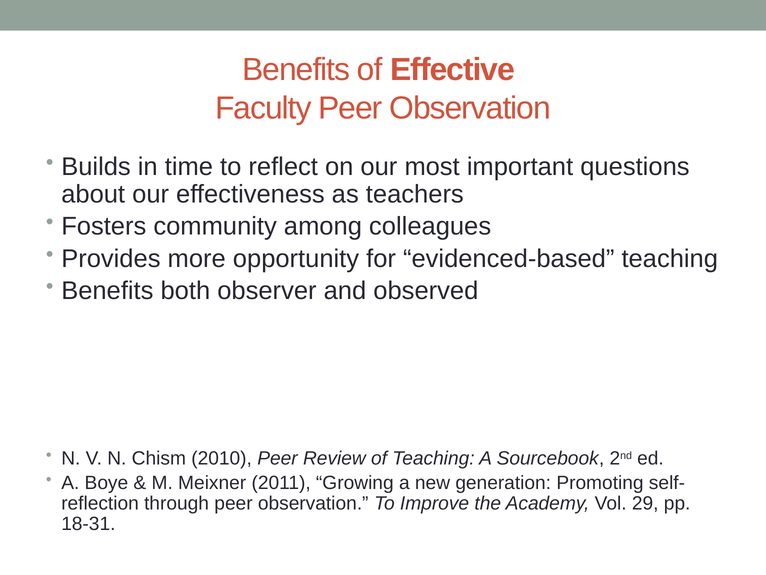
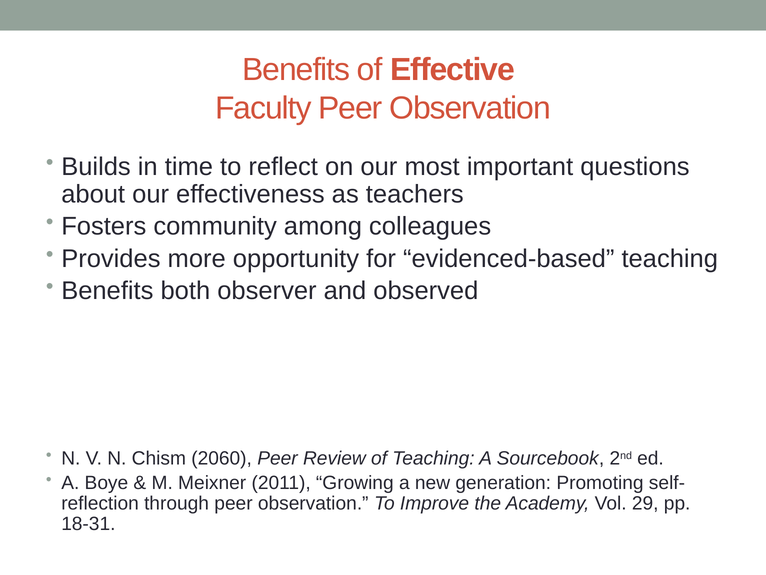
2010: 2010 -> 2060 (222, 458)
